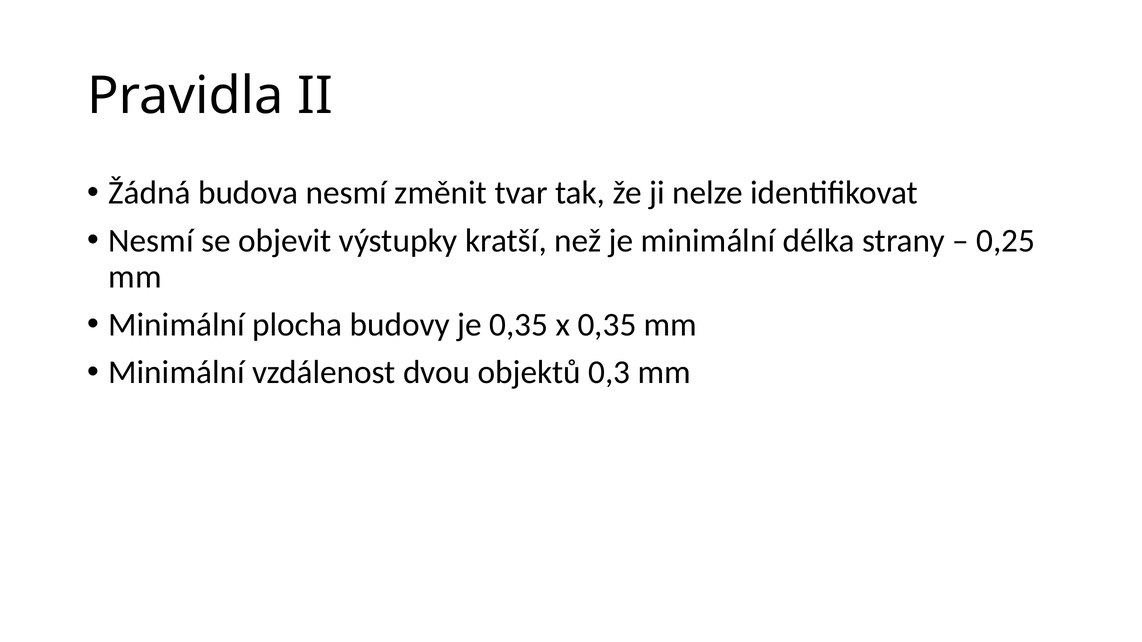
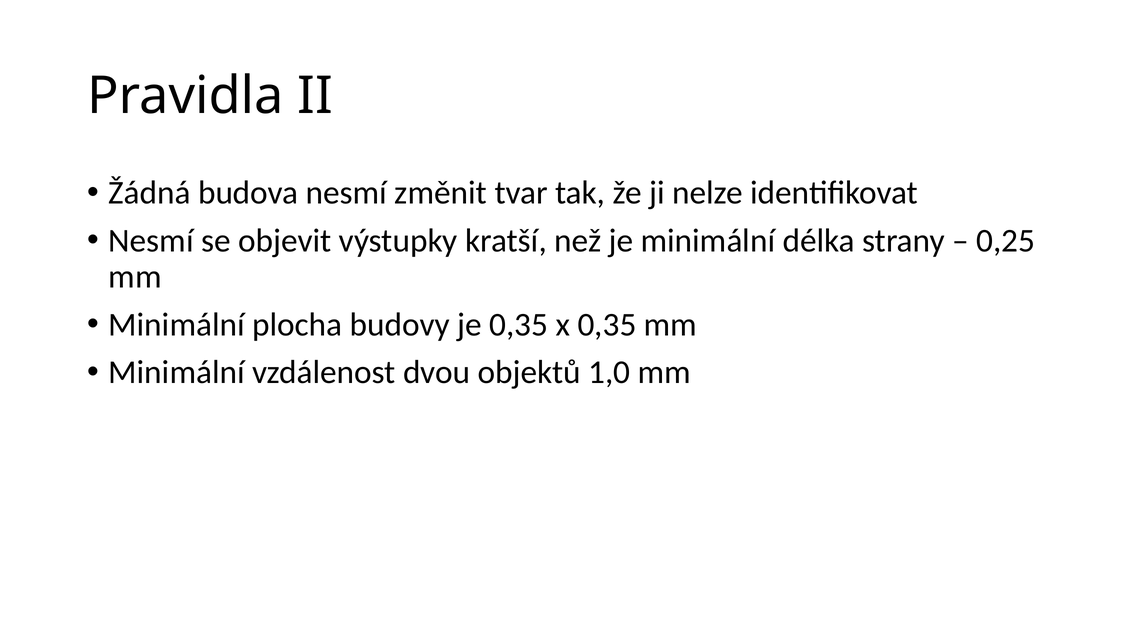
0,3: 0,3 -> 1,0 (609, 373)
